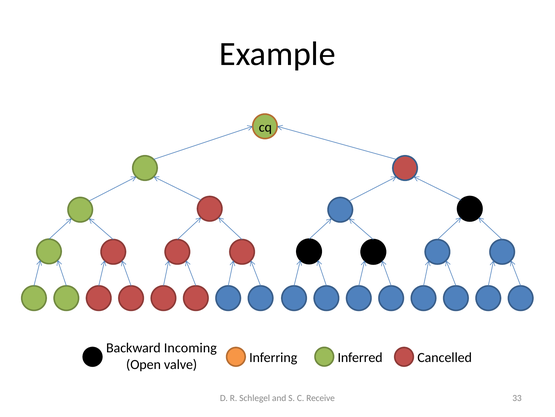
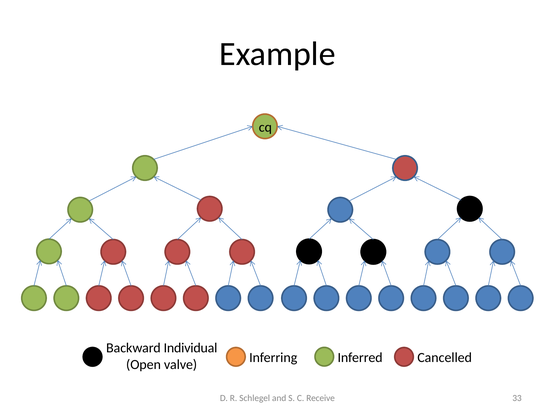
Incoming: Incoming -> Individual (190, 347)
